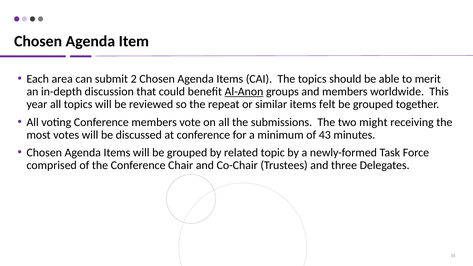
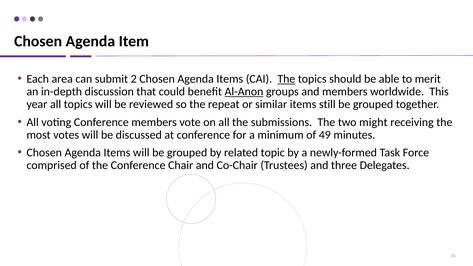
The underline: none -> present (286, 79)
felt: felt -> still (327, 104)
43: 43 -> 49 (325, 135)
